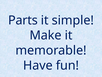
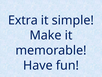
Parts: Parts -> Extra (23, 20)
